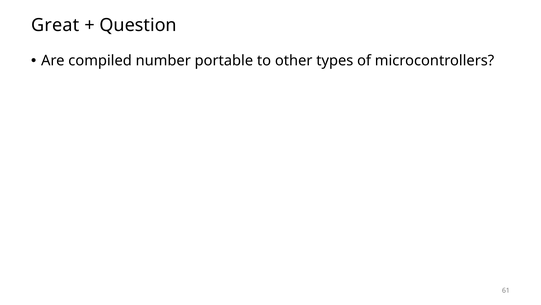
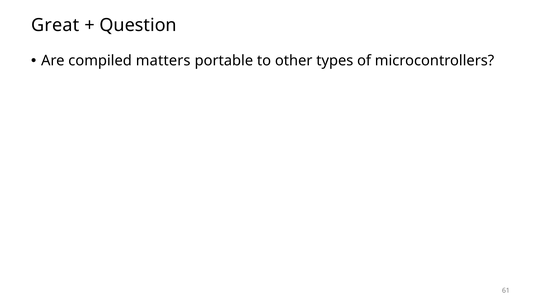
number: number -> matters (163, 61)
